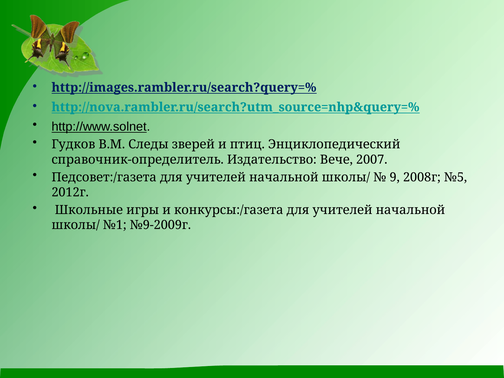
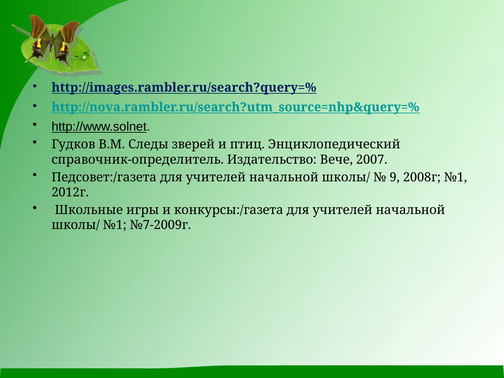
2008г №5: №5 -> №1 (456, 177)
№9-2009г: №9-2009г -> №7-2009г (160, 225)
